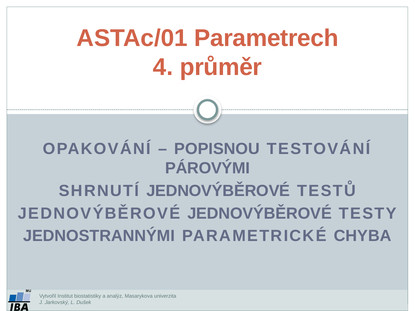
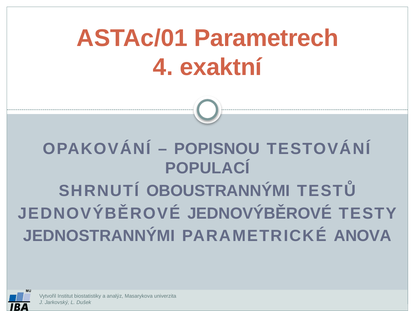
průměr: průměr -> exaktní (221, 67)
PÁROVÝMI: PÁROVÝMI -> POPULACÍ (207, 168)
SHRNUTÍ JEDNOVÝBĚROVÉ: JEDNOVÝBĚROVÉ -> OBOUSTRANNÝMI (218, 191)
CHYBA: CHYBA -> ANOVA (363, 236)
